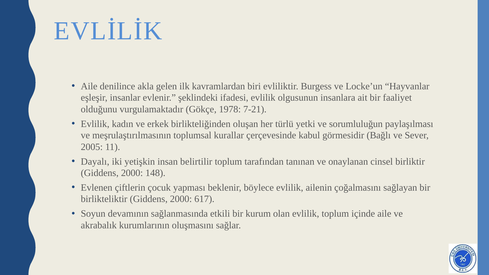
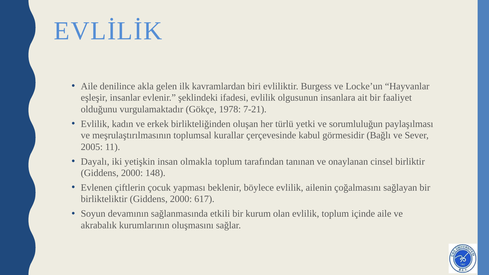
belirtilir: belirtilir -> olmakla (196, 162)
